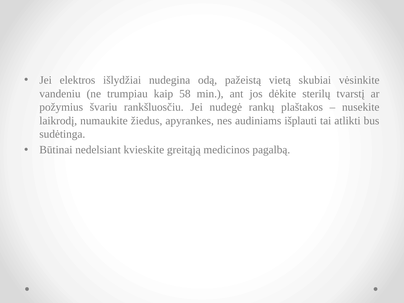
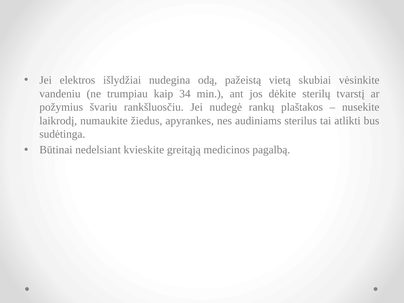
58: 58 -> 34 (185, 94)
išplauti: išplauti -> sterilus (301, 121)
